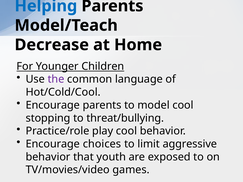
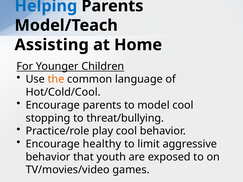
Decrease: Decrease -> Assisting (52, 45)
the colour: purple -> orange (56, 79)
choices: choices -> healthy (102, 144)
